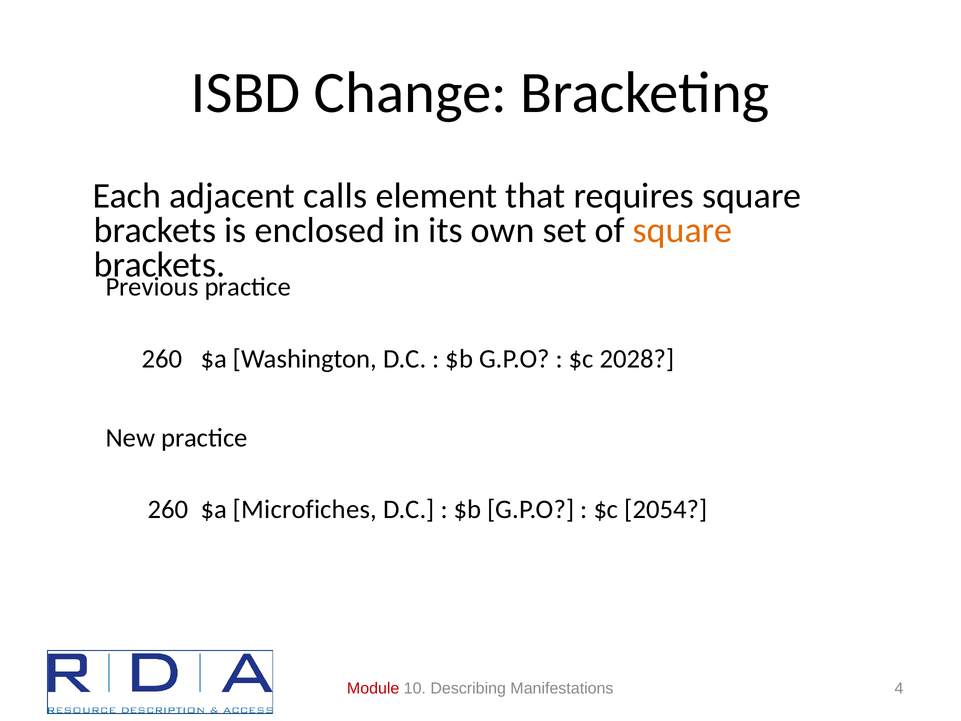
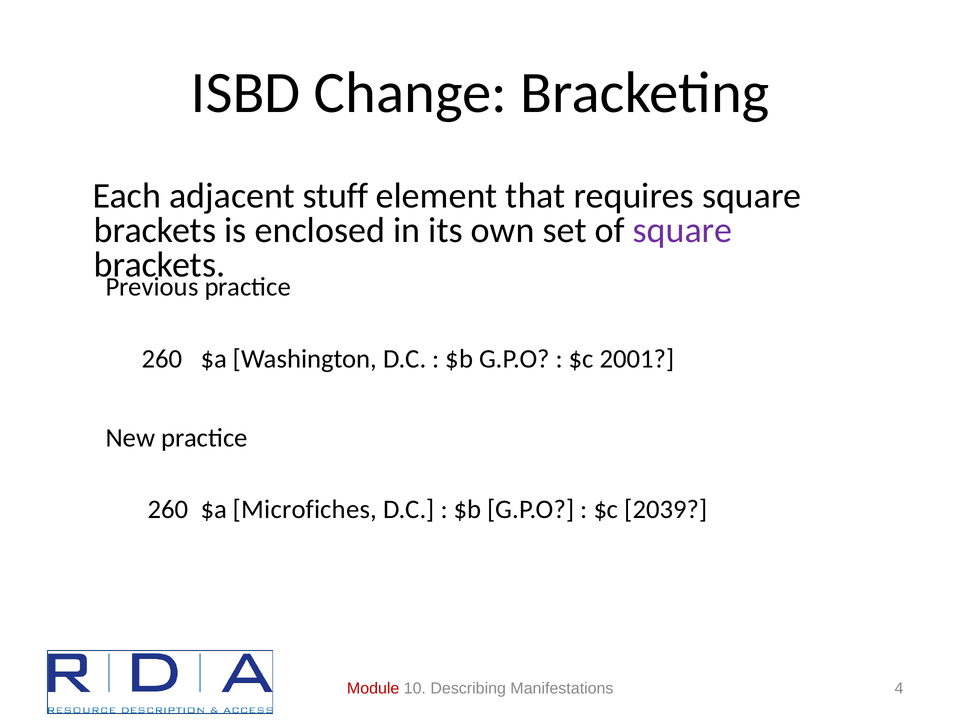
calls: calls -> stuff (336, 196)
square colour: orange -> purple (682, 230)
2028: 2028 -> 2001 (637, 359)
2054: 2054 -> 2039 (666, 509)
